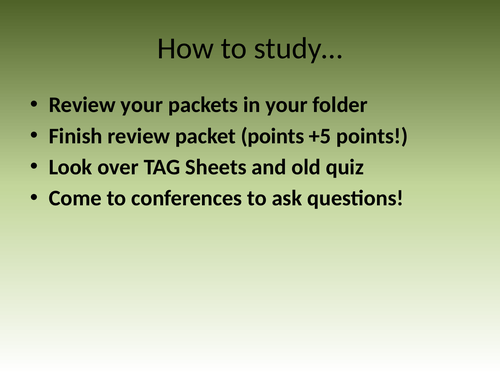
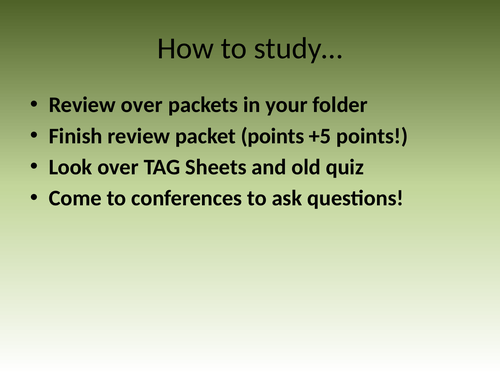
Review your: your -> over (142, 105)
